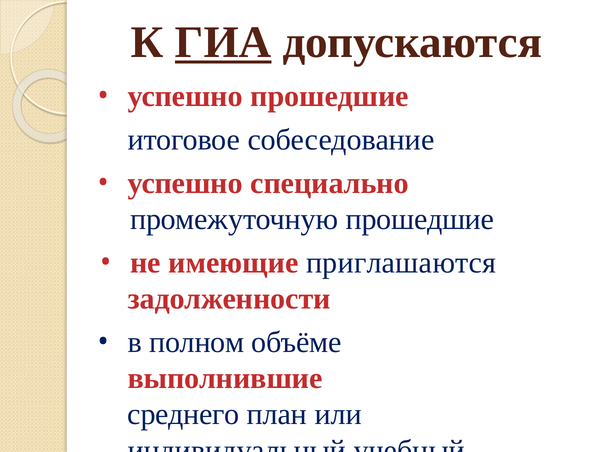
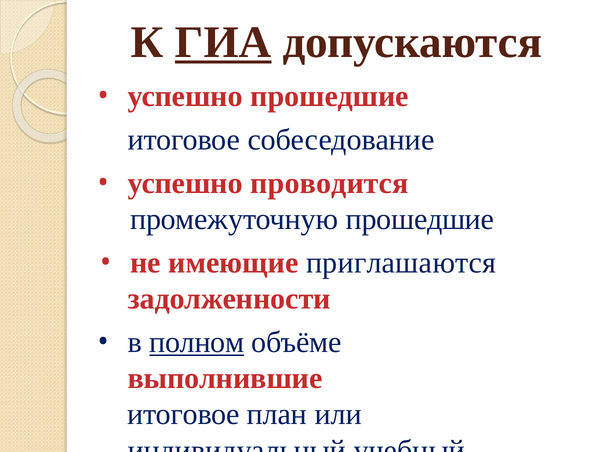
специально: специально -> проводится (329, 183)
полном underline: none -> present (197, 342)
среднего: среднего -> итоговое (183, 415)
